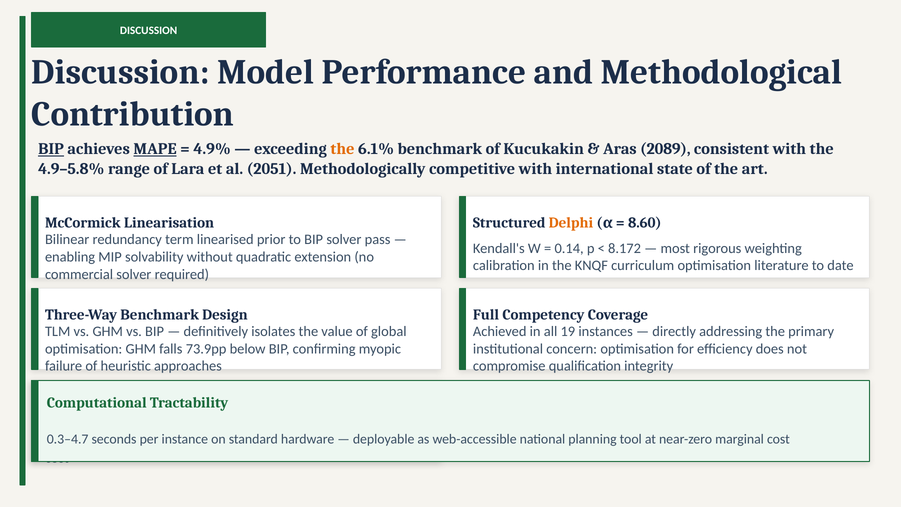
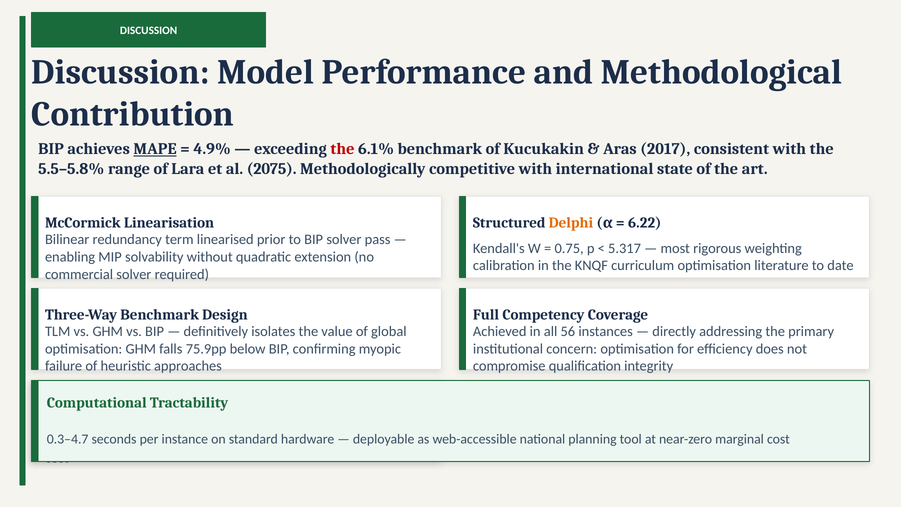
BIP underline: present -> none (51, 149)
the colour: orange -> red (343, 149)
2089: 2089 -> 2017 (665, 149)
4.9–5.8%: 4.9–5.8% -> 5.5–5.8% (71, 169)
2051: 2051 -> 2075 (272, 169)
8.60: 8.60 -> 6.22 (645, 223)
0.14: 0.14 -> 0.75 (569, 248)
8.172: 8.172 -> 5.317 (625, 248)
19: 19 -> 56 (568, 331)
73.9pp: 73.9pp -> 75.9pp (206, 349)
